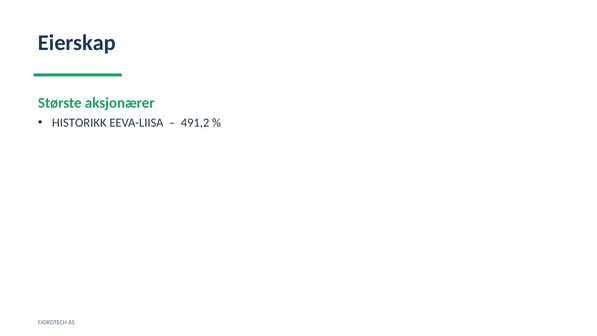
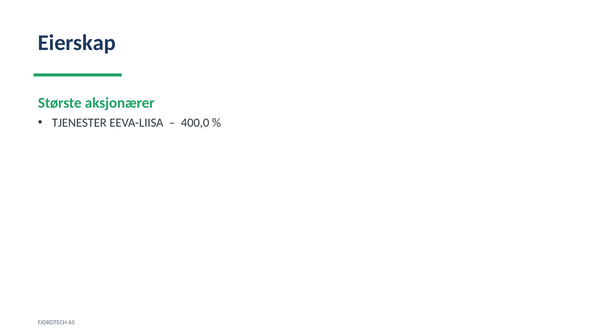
HISTORIKK: HISTORIKK -> TJENESTER (79, 123)
491,2: 491,2 -> 400,0 (195, 123)
